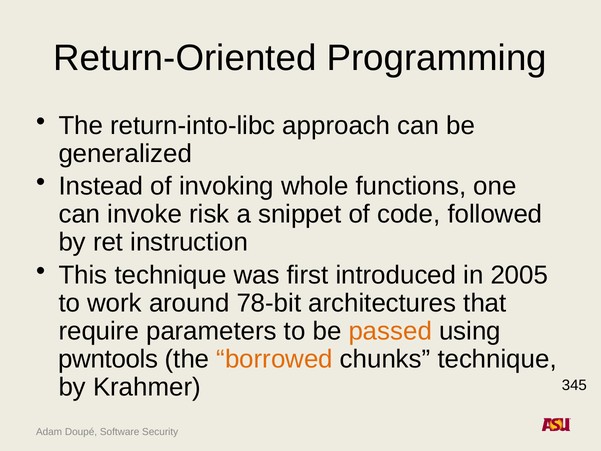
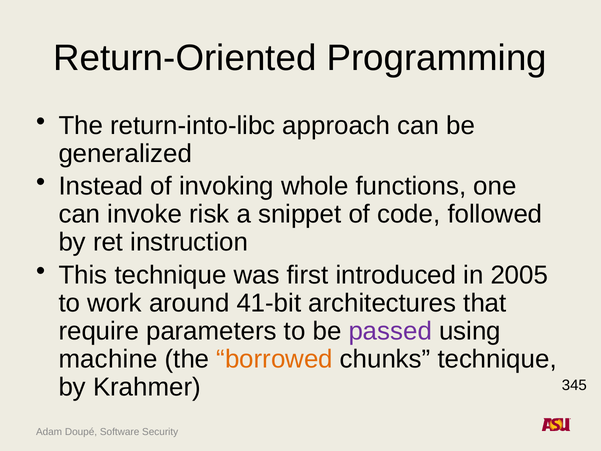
78-bit: 78-bit -> 41-bit (269, 303)
passed colour: orange -> purple (390, 331)
pwntools: pwntools -> machine (108, 359)
